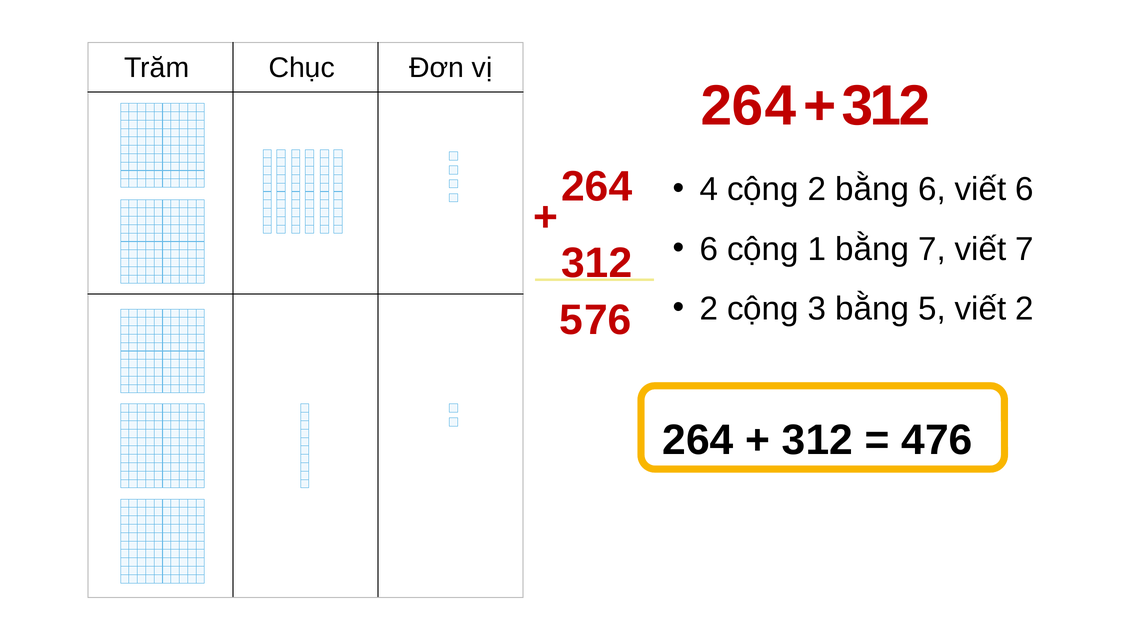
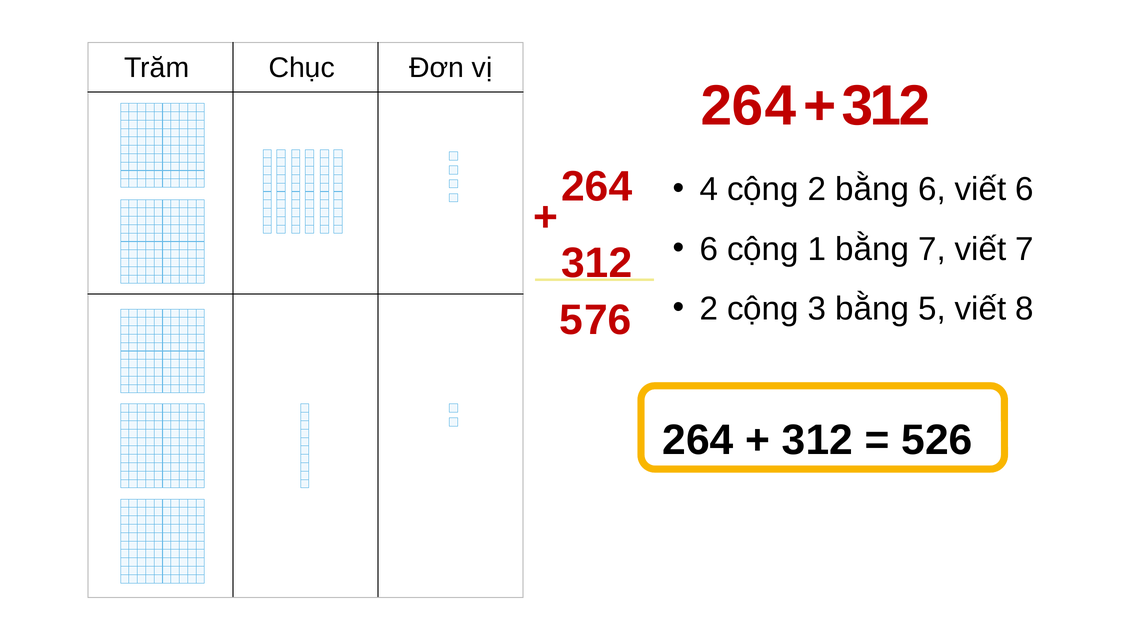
viết 2: 2 -> 8 (1025, 309)
476: 476 -> 526 (937, 440)
